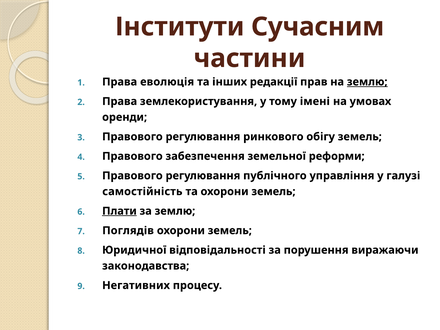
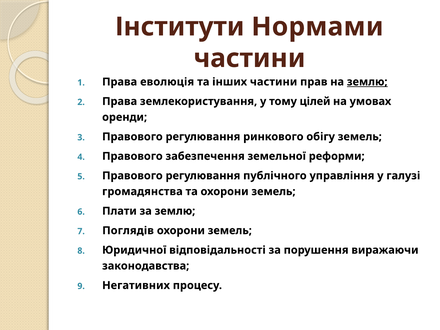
Сучасним: Сучасним -> Нормами (317, 27)
інших редакції: редакції -> частини (274, 82)
імені: імені -> цілей (315, 101)
самостійність: самостійність -> громадянства (142, 192)
Плати underline: present -> none (119, 211)
